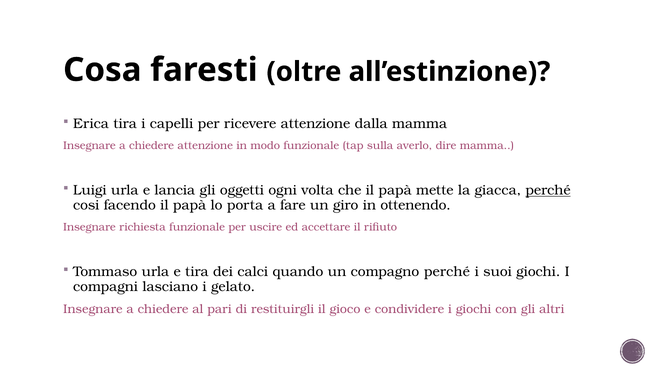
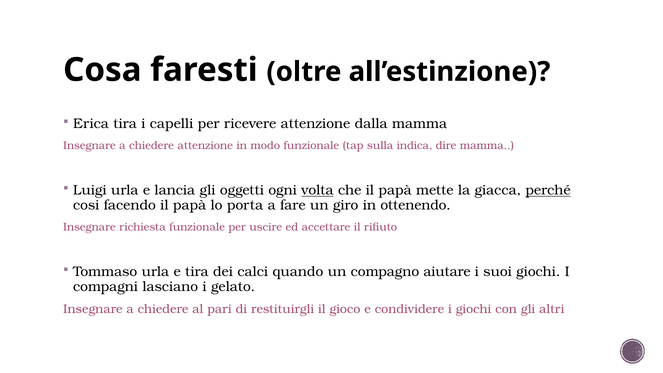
averlo: averlo -> indica (415, 145)
volta underline: none -> present (317, 190)
compagno perché: perché -> aiutare (447, 272)
